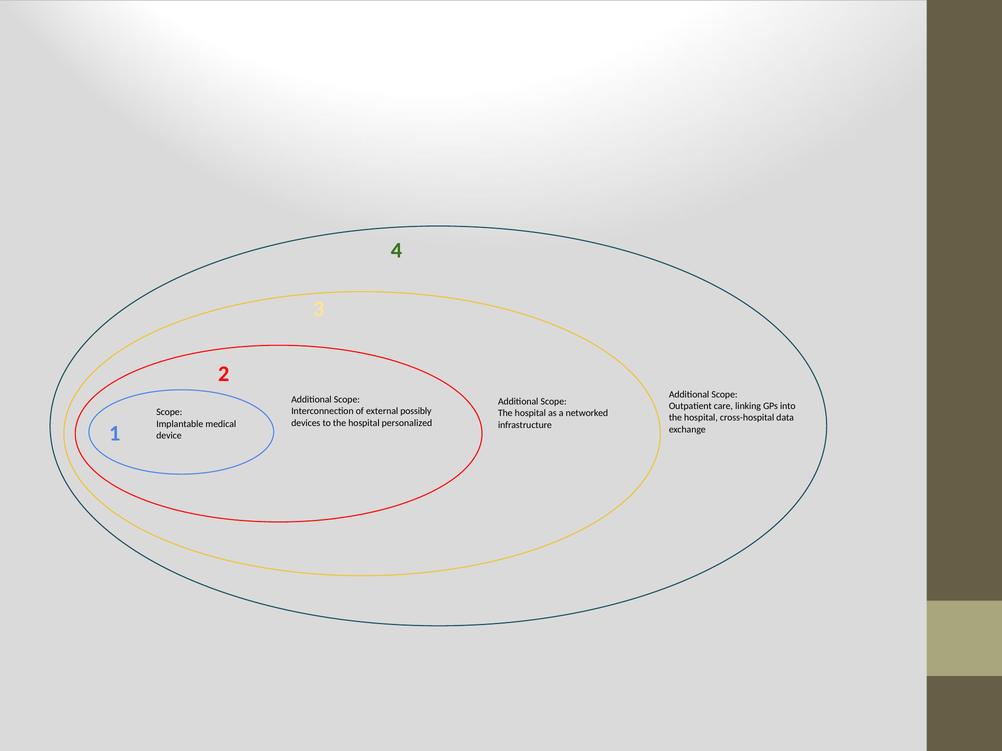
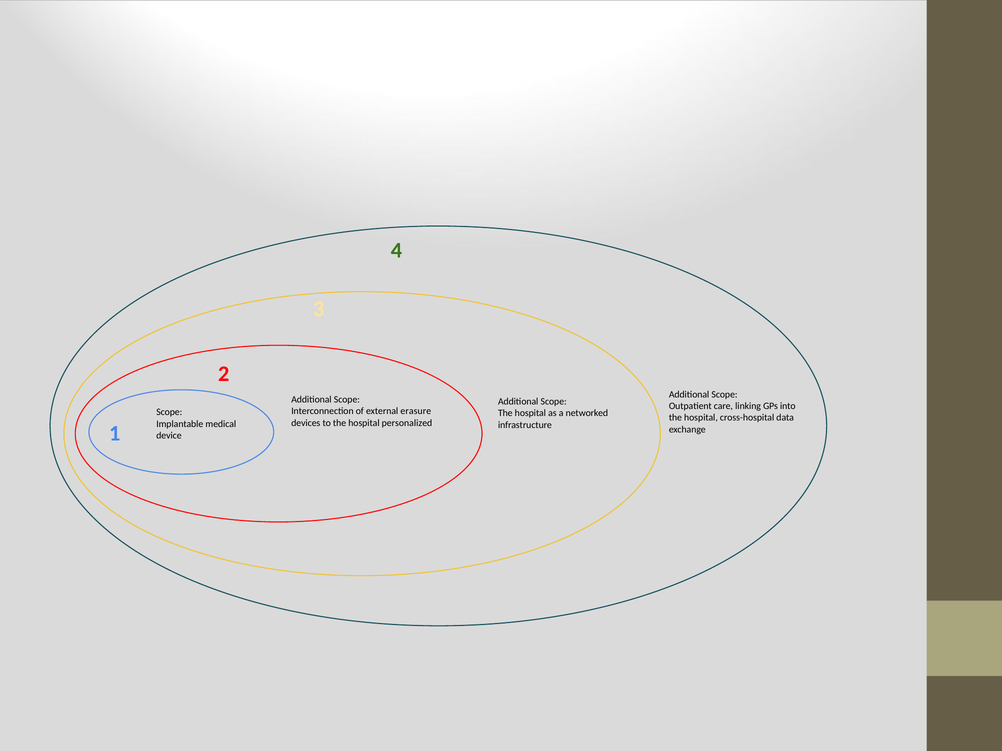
possibly: possibly -> erasure (416, 412)
